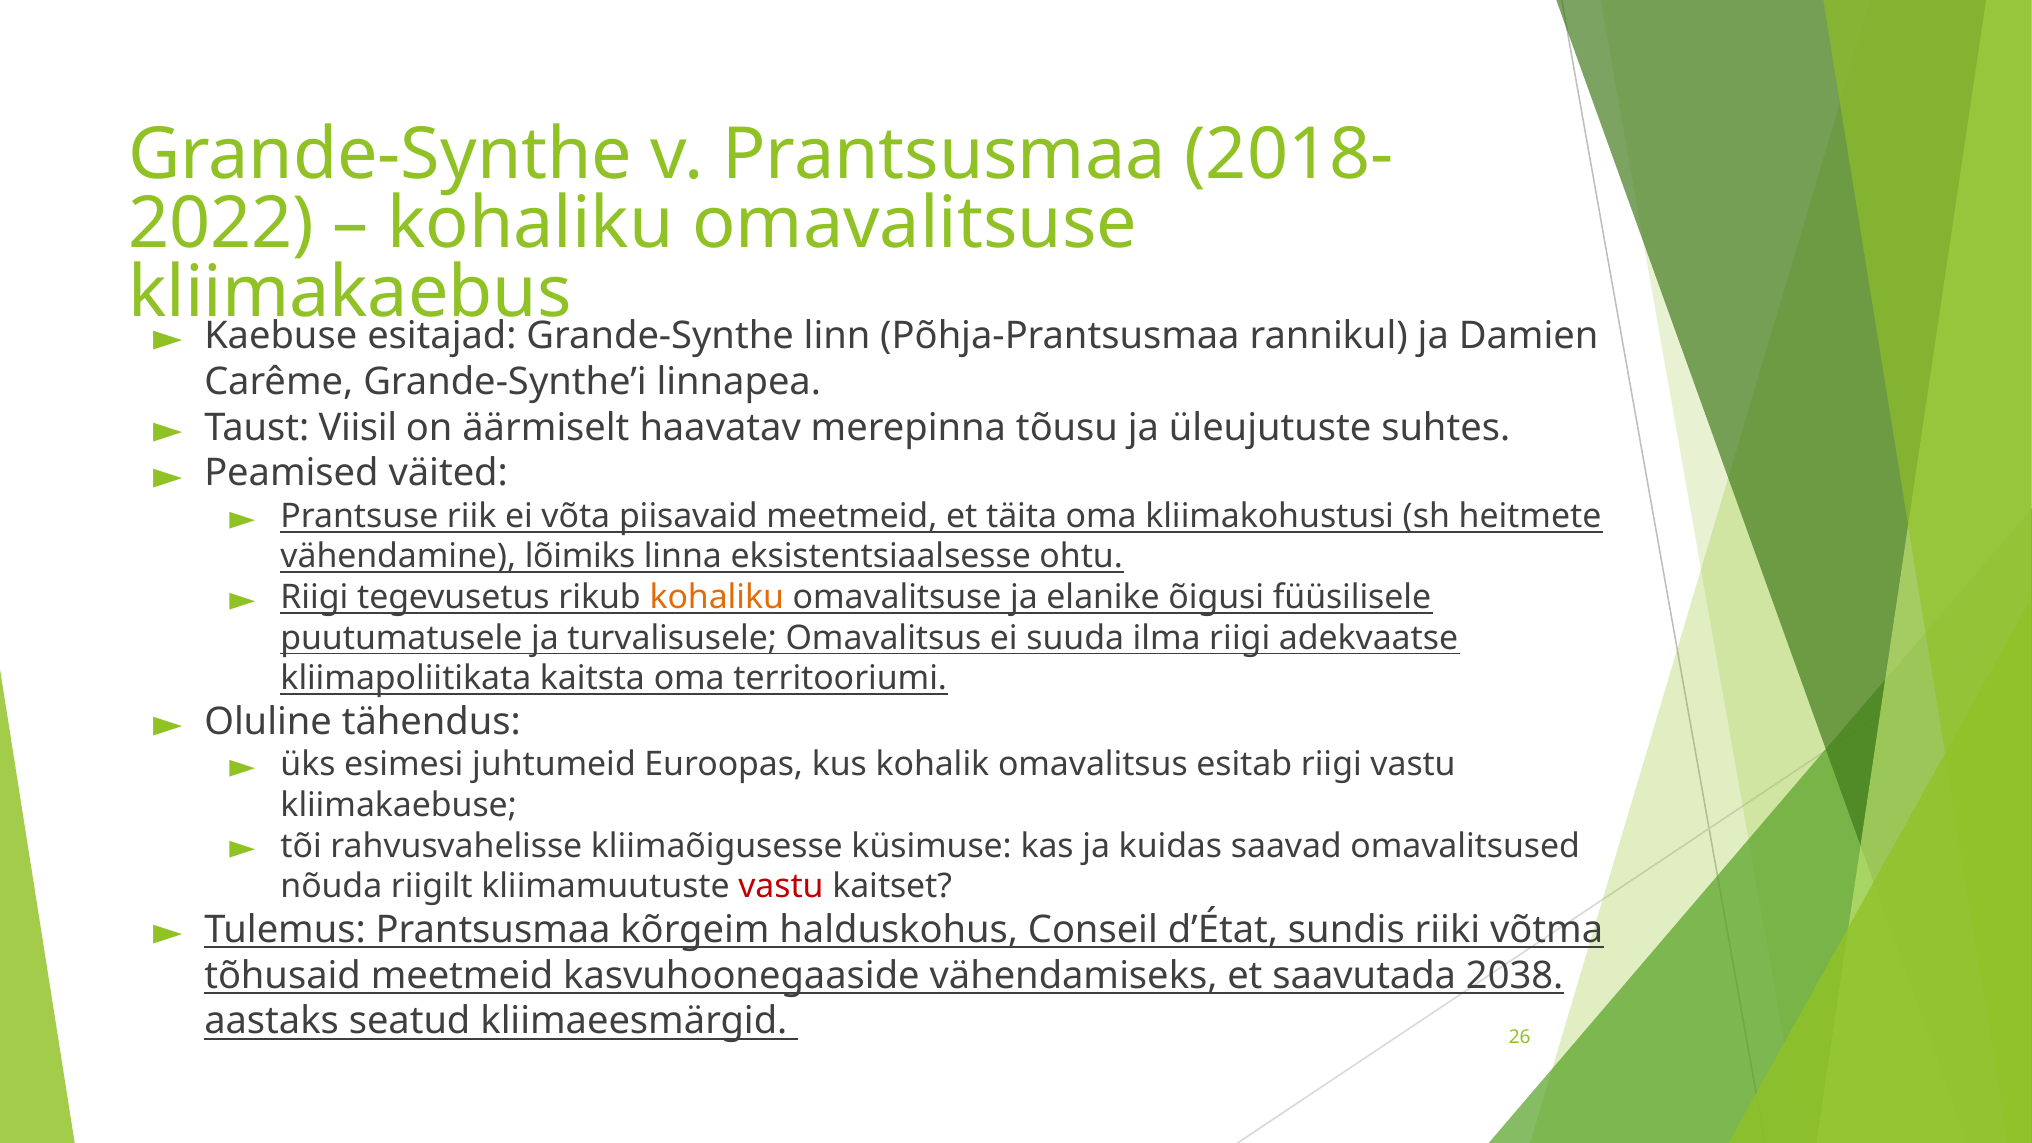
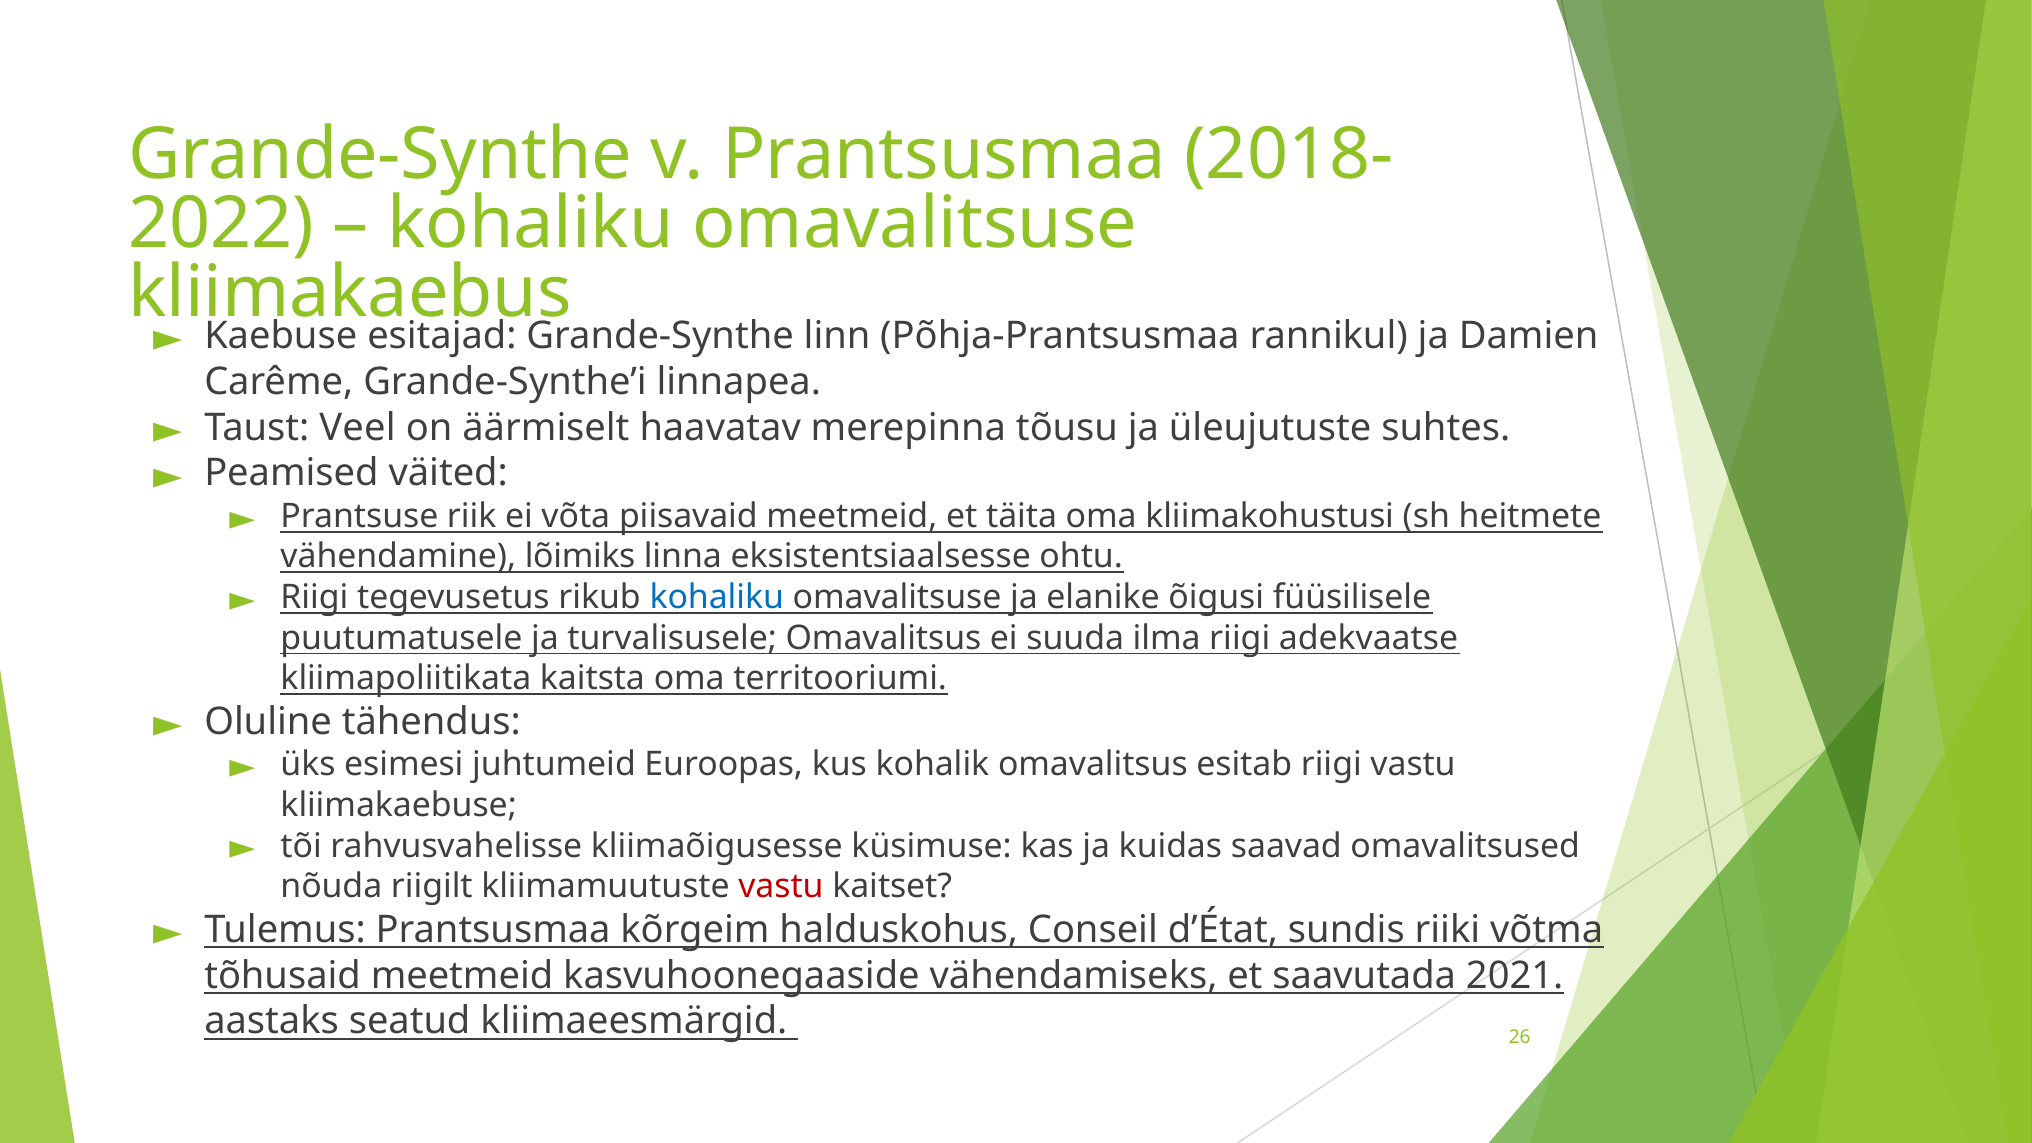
Viisil: Viisil -> Veel (358, 428)
kohaliku colour: orange -> blue (717, 597)
2038: 2038 -> 2021 (1515, 976)
